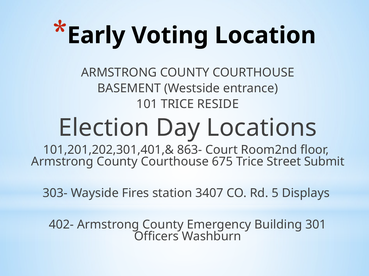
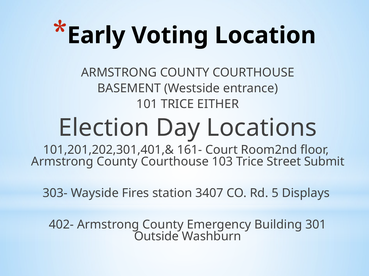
RESIDE: RESIDE -> EITHER (218, 104)
863-: 863- -> 161- (190, 150)
675: 675 -> 103 (222, 162)
Officers: Officers -> Outside (156, 237)
